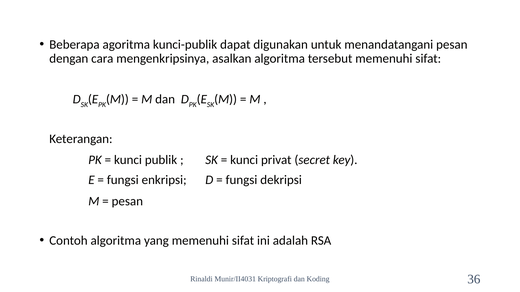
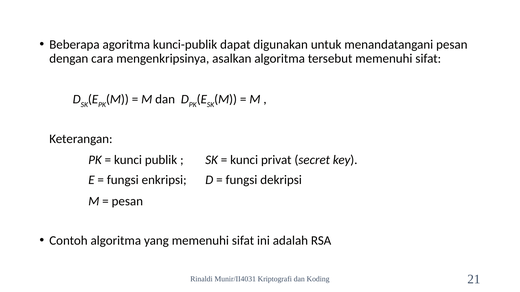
36: 36 -> 21 (474, 280)
